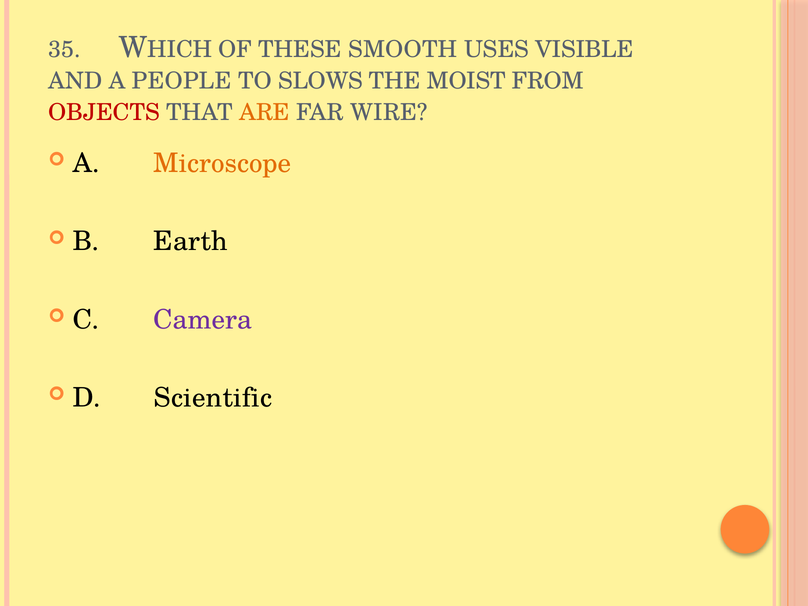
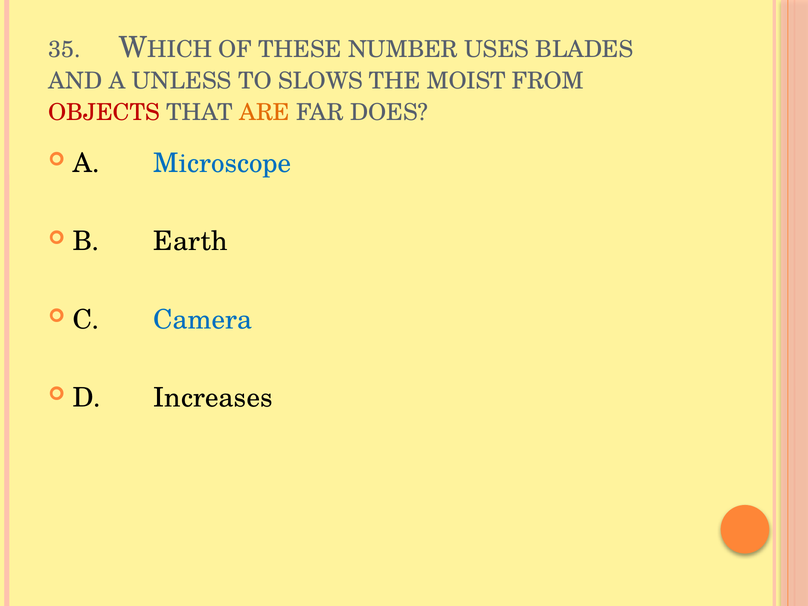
SMOOTH: SMOOTH -> NUMBER (403, 50)
VISIBLE: VISIBLE -> BLADES (584, 50)
PEOPLE: PEOPLE -> UNLESS (182, 81)
WIRE: WIRE -> DOES (389, 113)
Microscope colour: orange -> blue (222, 163)
Camera colour: purple -> blue (203, 320)
Scientific: Scientific -> Increases (213, 398)
